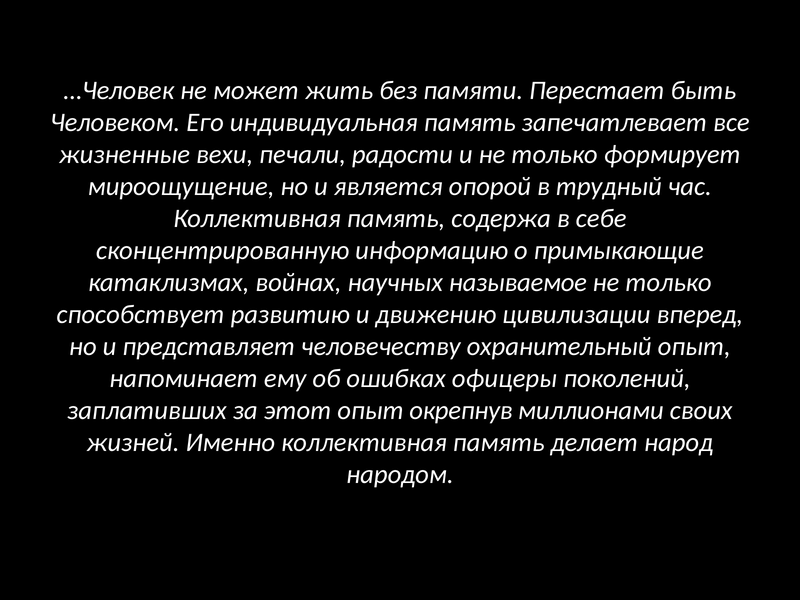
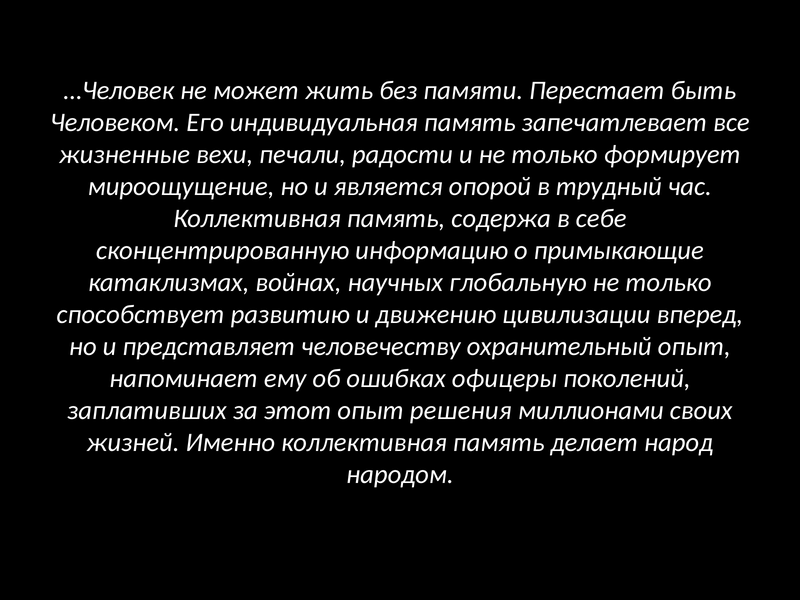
называемое: называемое -> глобальную (518, 282)
окрепнув: окрепнув -> решения (461, 410)
